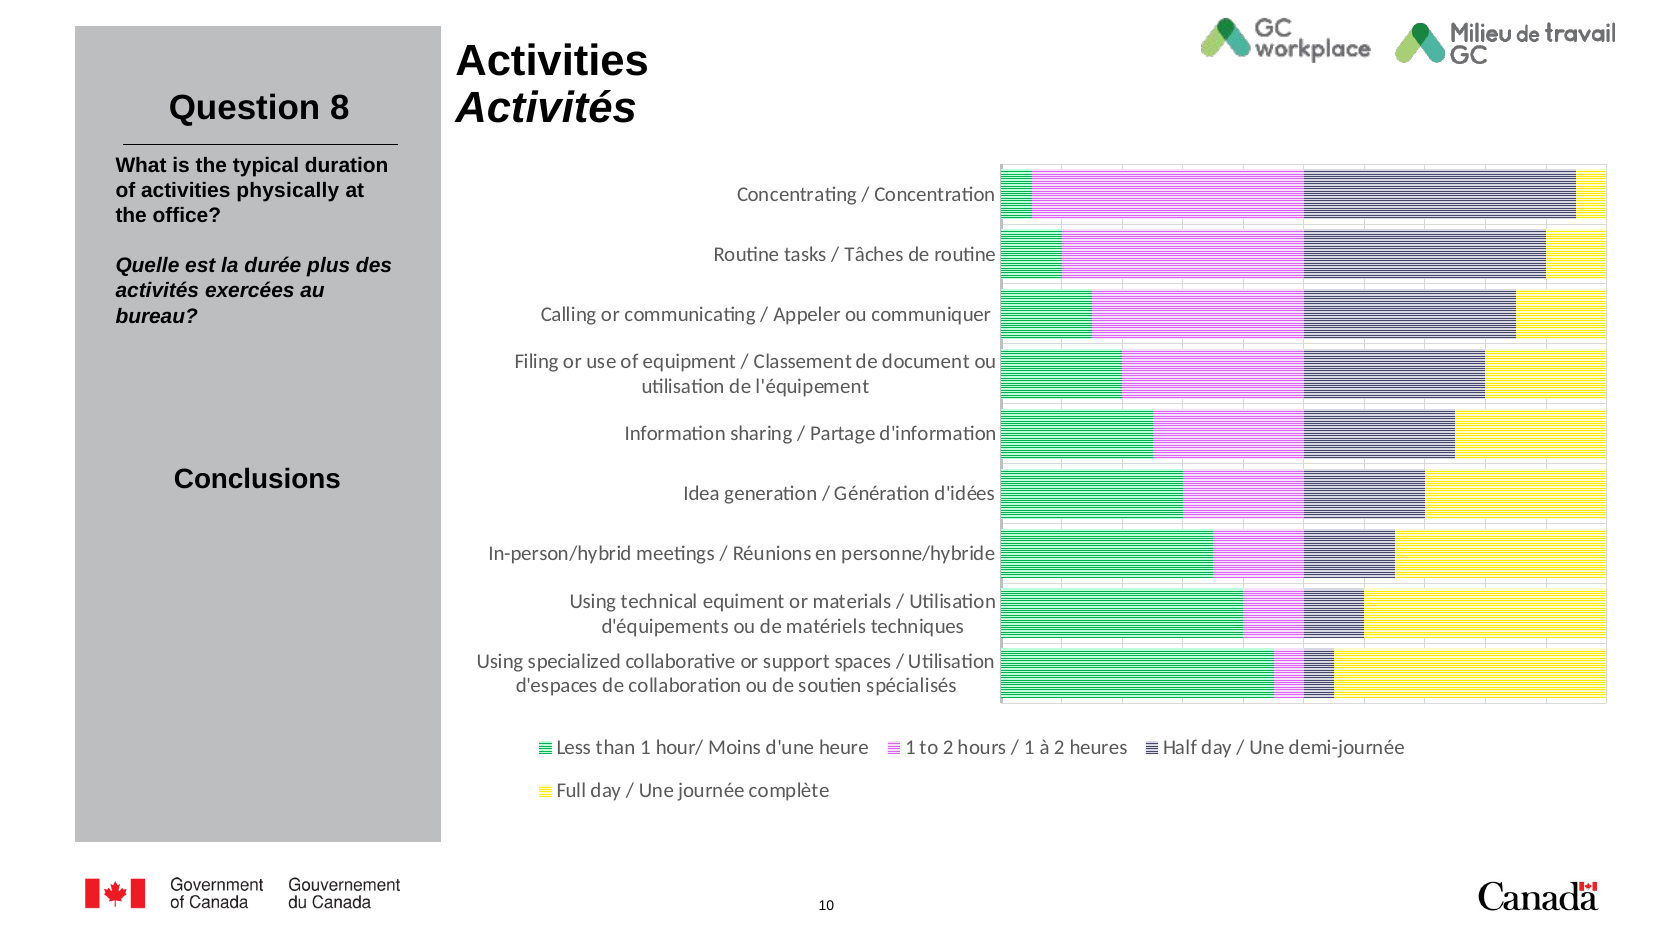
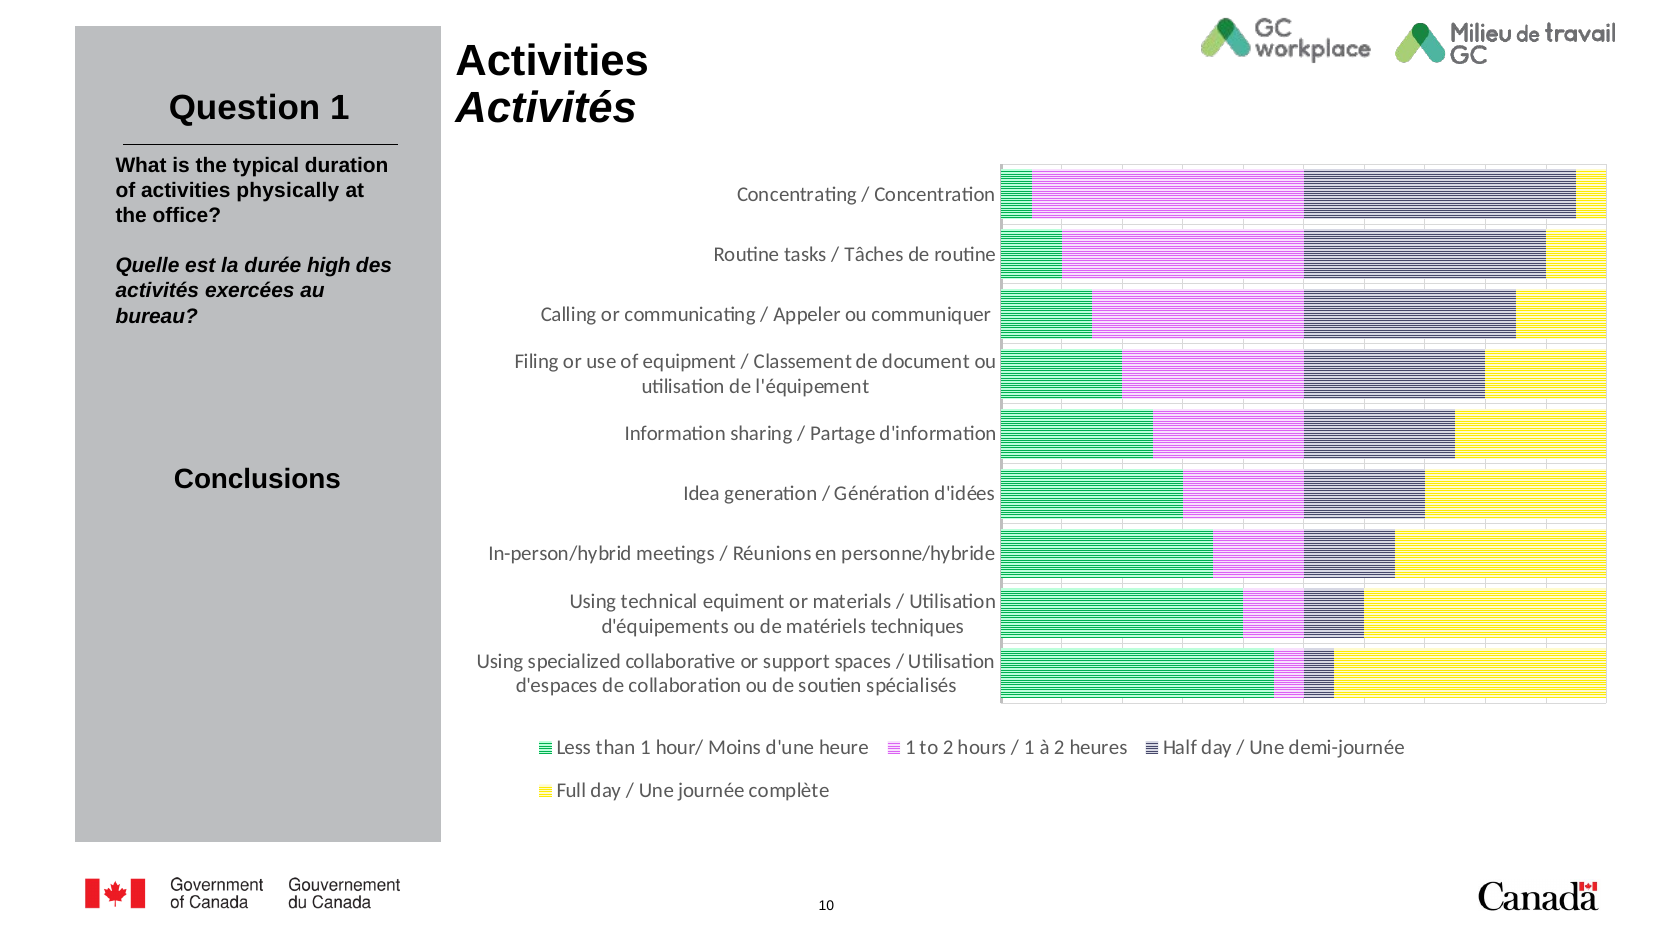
Question 8: 8 -> 1 (340, 108)
plus: plus -> high (329, 266)
